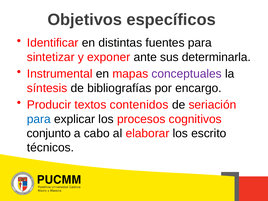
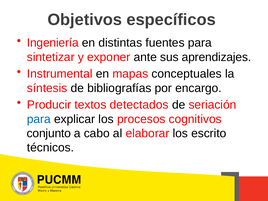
Identificar: Identificar -> Ingeniería (53, 43)
determinarla: determinarla -> aprendizajes (216, 57)
conceptuales colour: purple -> black (187, 74)
contenidos: contenidos -> detectados (139, 105)
